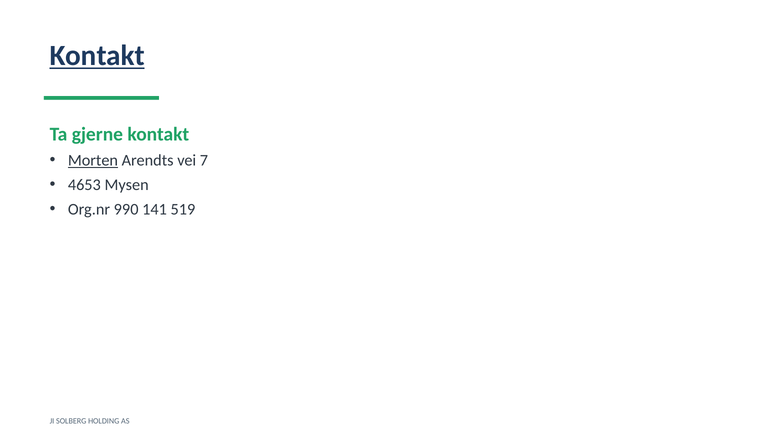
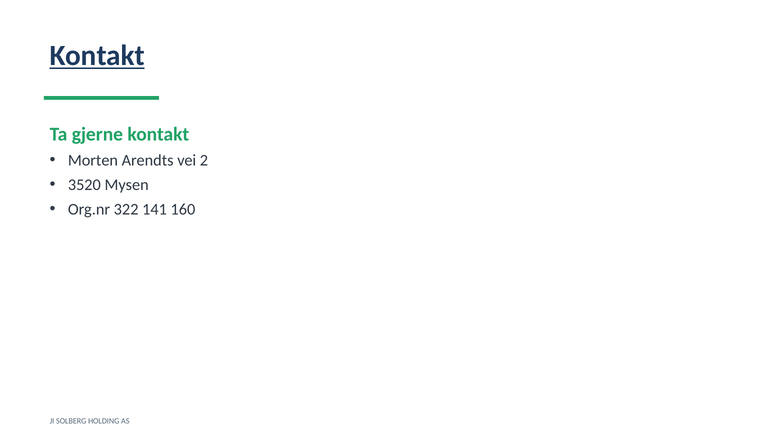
Morten underline: present -> none (93, 160)
7: 7 -> 2 (204, 160)
4653: 4653 -> 3520 (84, 185)
990: 990 -> 322 (126, 209)
519: 519 -> 160 (183, 209)
